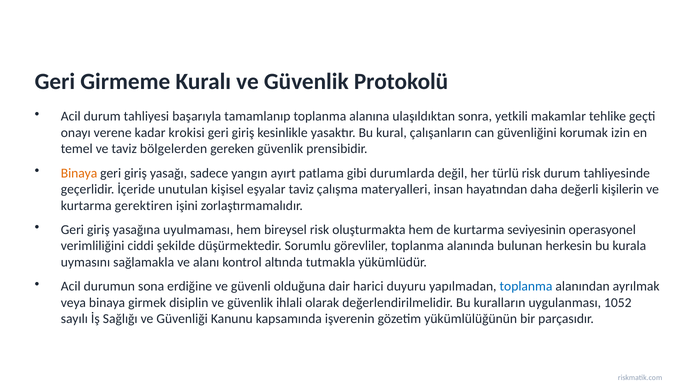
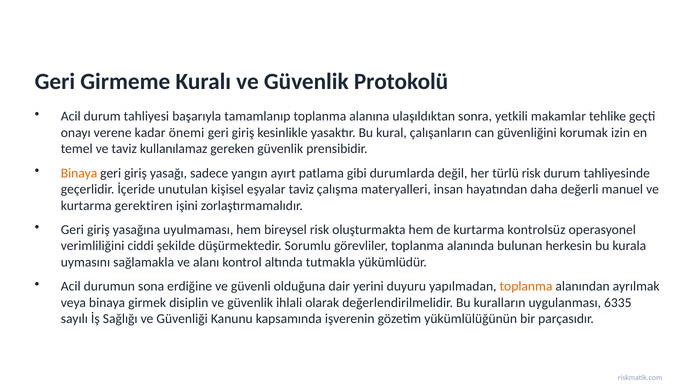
krokisi: krokisi -> önemi (187, 133)
bölgelerden: bölgelerden -> kullanılamaz (174, 149)
kişilerin: kişilerin -> manuel (622, 189)
seviyesinin: seviyesinin -> kontrolsüz (536, 230)
harici: harici -> yerini (368, 286)
toplanma colour: blue -> orange (526, 286)
1052: 1052 -> 6335 (618, 303)
